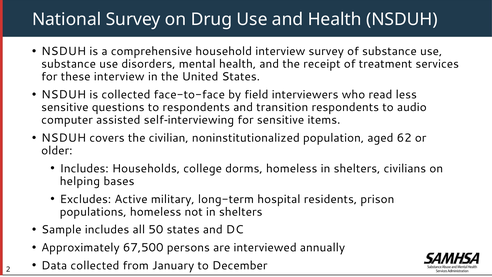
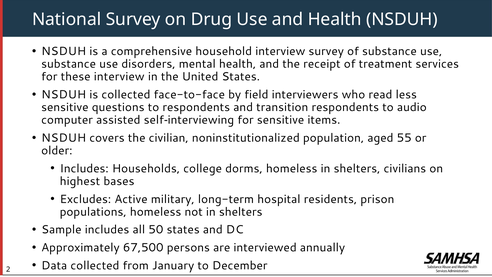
62: 62 -> 55 (404, 138)
helping: helping -> highest (80, 181)
